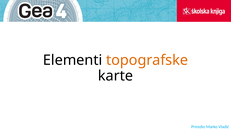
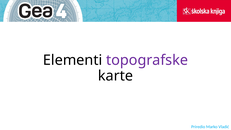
topografske colour: orange -> purple (147, 60)
